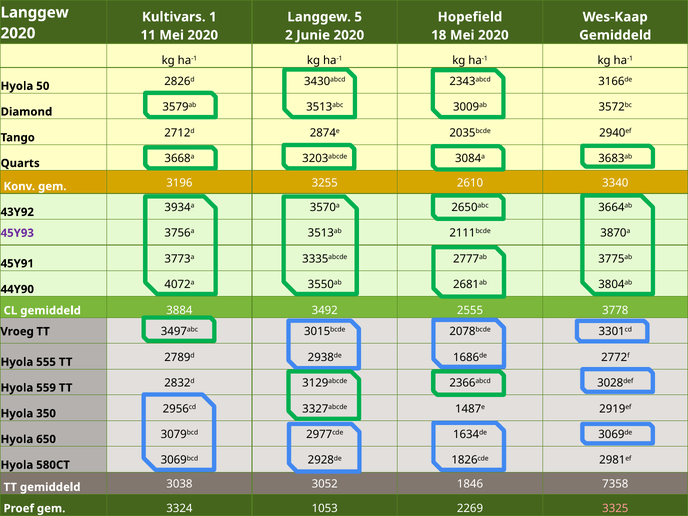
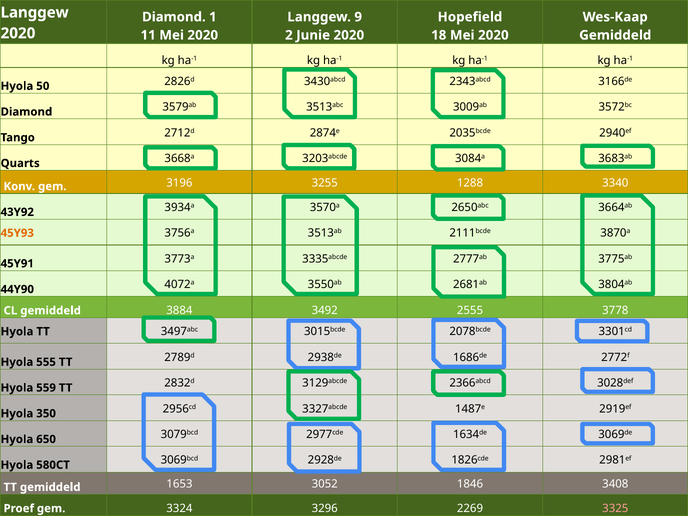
Kultivars: Kultivars -> Diamond (174, 17)
5: 5 -> 9 (358, 17)
2610: 2610 -> 1288 (470, 183)
45Y93 colour: purple -> orange (17, 233)
Vroeg: Vroeg -> Hyola (17, 332)
3038: 3038 -> 1653 (179, 484)
7358: 7358 -> 3408 (615, 484)
1053: 1053 -> 3296 (325, 508)
